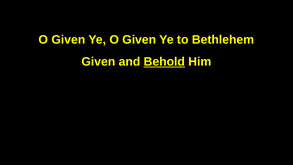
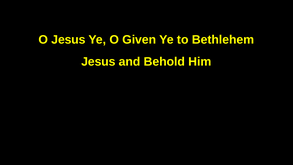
Given: Given -> Jesus (68, 40)
Given: Given -> Jesus (98, 62)
Behold underline: present -> none (164, 62)
